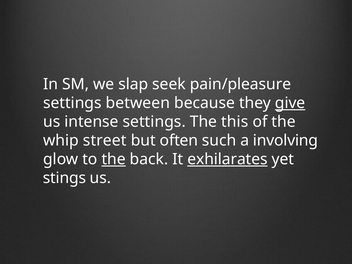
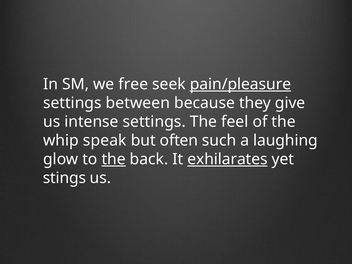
slap: slap -> free (133, 84)
pain/pleasure underline: none -> present (240, 84)
give underline: present -> none (290, 103)
this: this -> feel (235, 122)
street: street -> speak (105, 141)
involving: involving -> laughing (285, 141)
